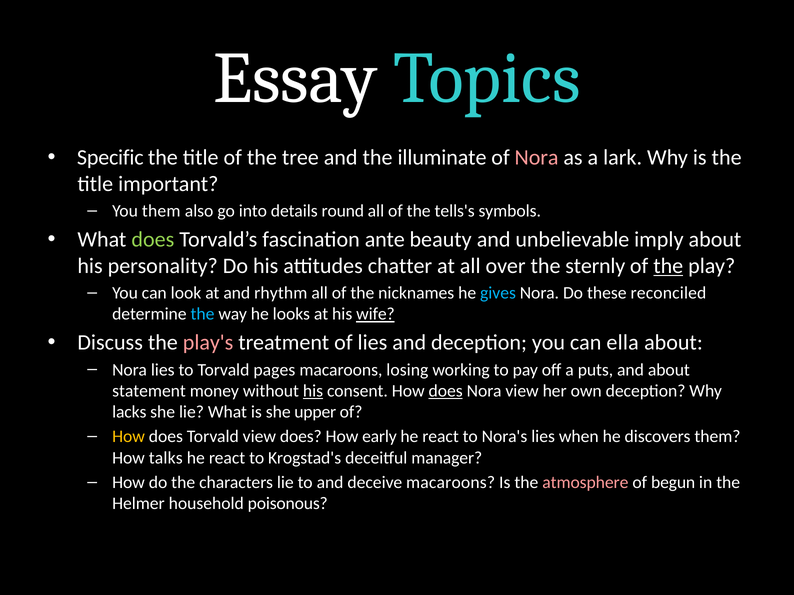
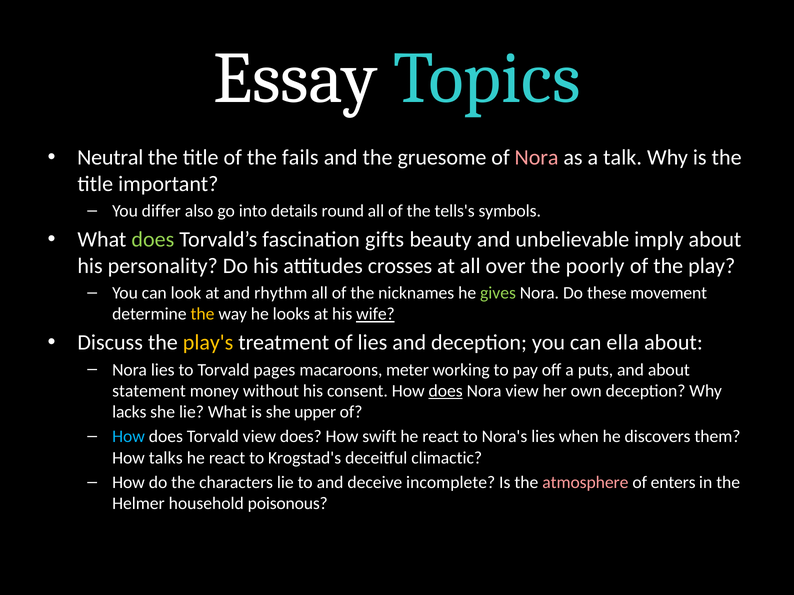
Specific: Specific -> Neutral (110, 158)
tree: tree -> fails (300, 158)
illuminate: illuminate -> gruesome (442, 158)
lark: lark -> talk (623, 158)
You them: them -> differ (161, 211)
ante: ante -> gifts (385, 240)
chatter: chatter -> crosses (400, 266)
sternly: sternly -> poorly (595, 266)
the underline: present -> none (668, 266)
gives colour: light blue -> light green (498, 293)
reconciled: reconciled -> movement (669, 293)
the colour: light blue -> yellow (202, 314)
play's colour: pink -> yellow (208, 343)
losing: losing -> meter (407, 370)
his underline: present -> none (313, 391)
How colour: yellow -> light blue (129, 437)
early: early -> swift (379, 437)
manager: manager -> climactic (447, 458)
deceive macaroons: macaroons -> incomplete (451, 483)
begun: begun -> enters (673, 483)
